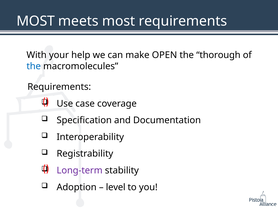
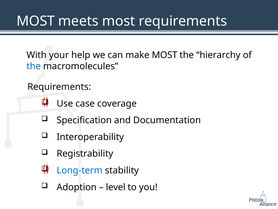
make OPEN: OPEN -> MOST (165, 55)
thorough: thorough -> hierarchy (218, 55)
Long-term colour: purple -> blue (80, 170)
